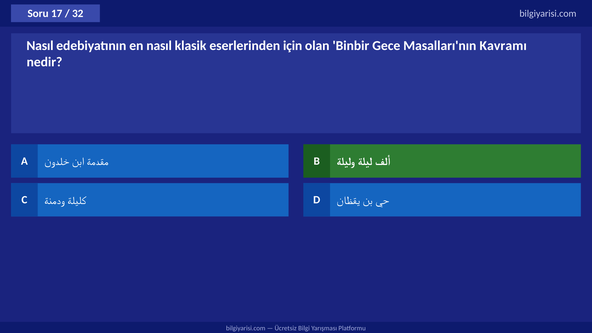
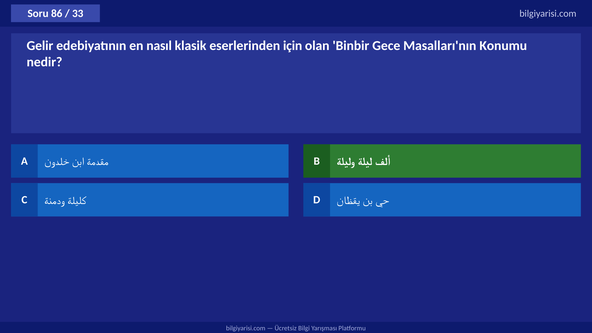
17: 17 -> 86 (57, 14)
32: 32 -> 33 (78, 14)
Nasıl: Nasıl -> Gelir (40, 46)
Kavramı: Kavramı -> Konumu (503, 46)
